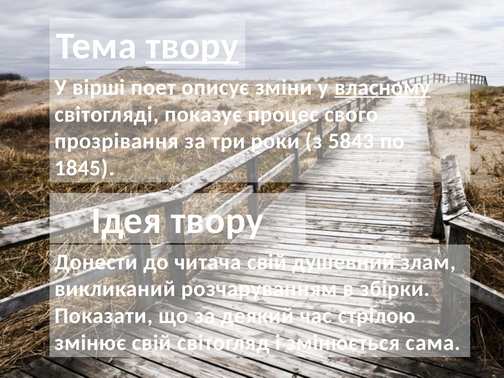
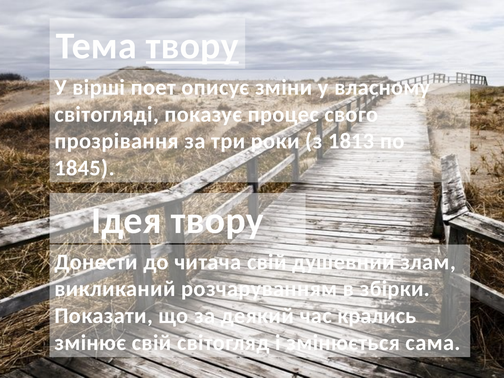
власному underline: present -> none (382, 87)
5843: 5843 -> 1813 (351, 141)
стрілою: стрілою -> крались (377, 316)
